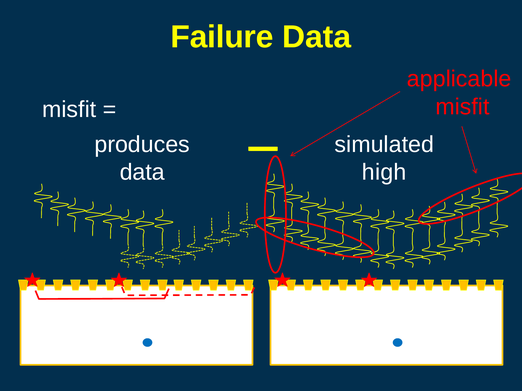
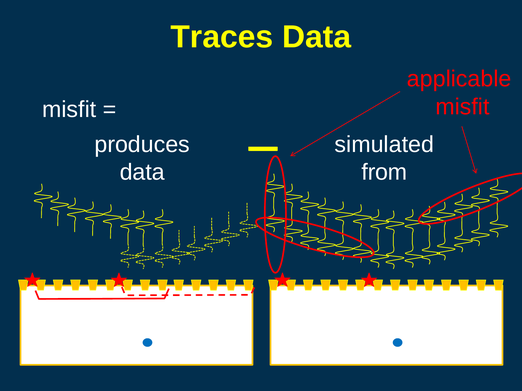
Failure: Failure -> Traces (222, 37)
high: high -> from (384, 172)
